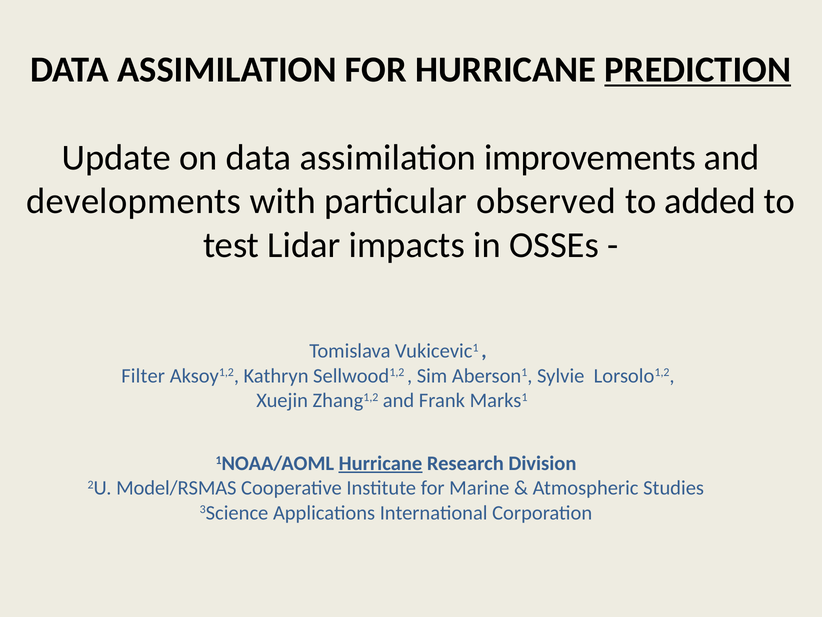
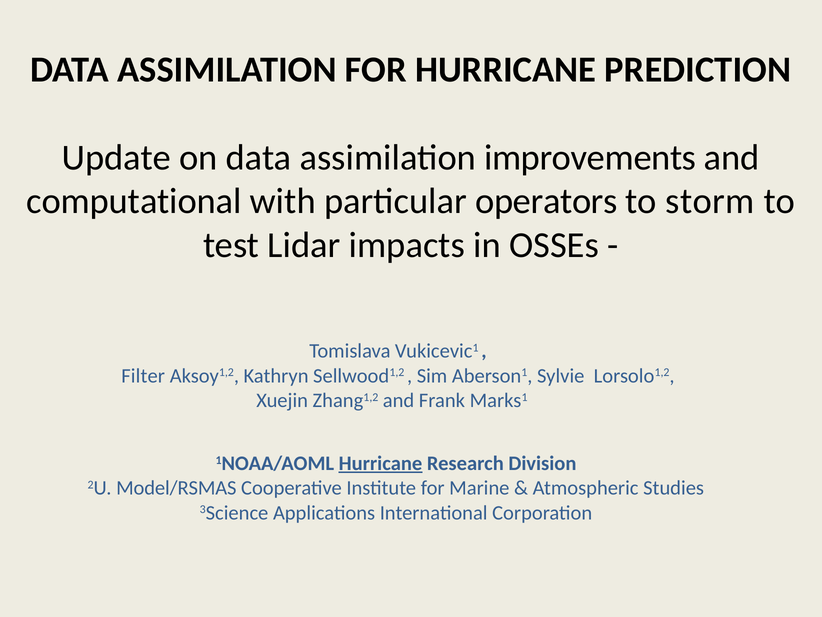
PREDICTION underline: present -> none (698, 70)
developments: developments -> computational (134, 201)
observed: observed -> operators (546, 201)
added: added -> storm (710, 201)
